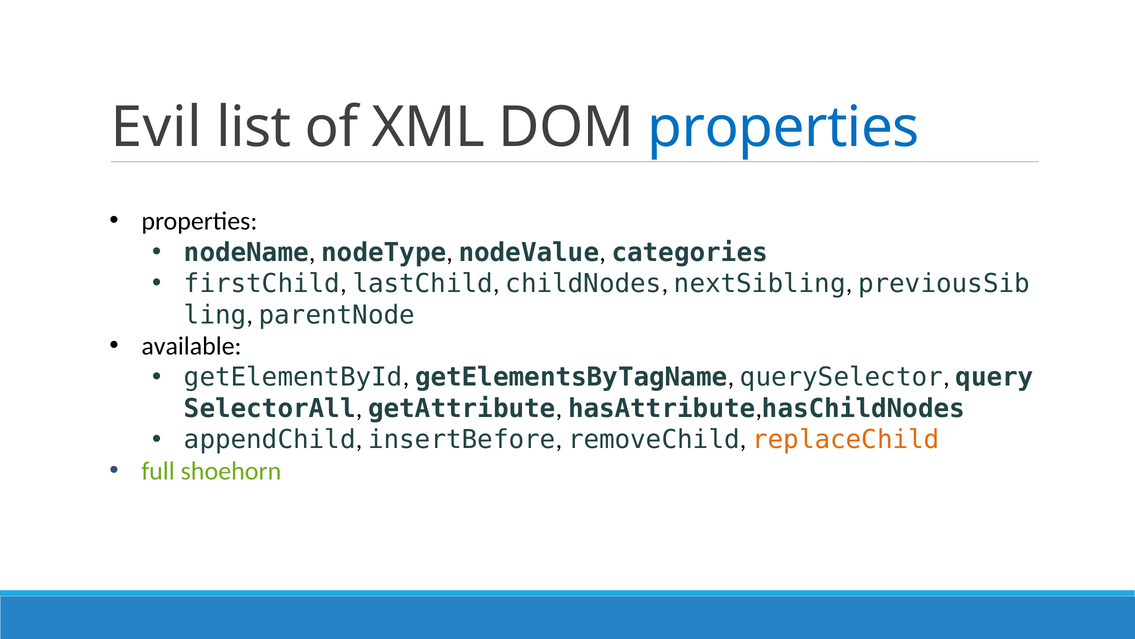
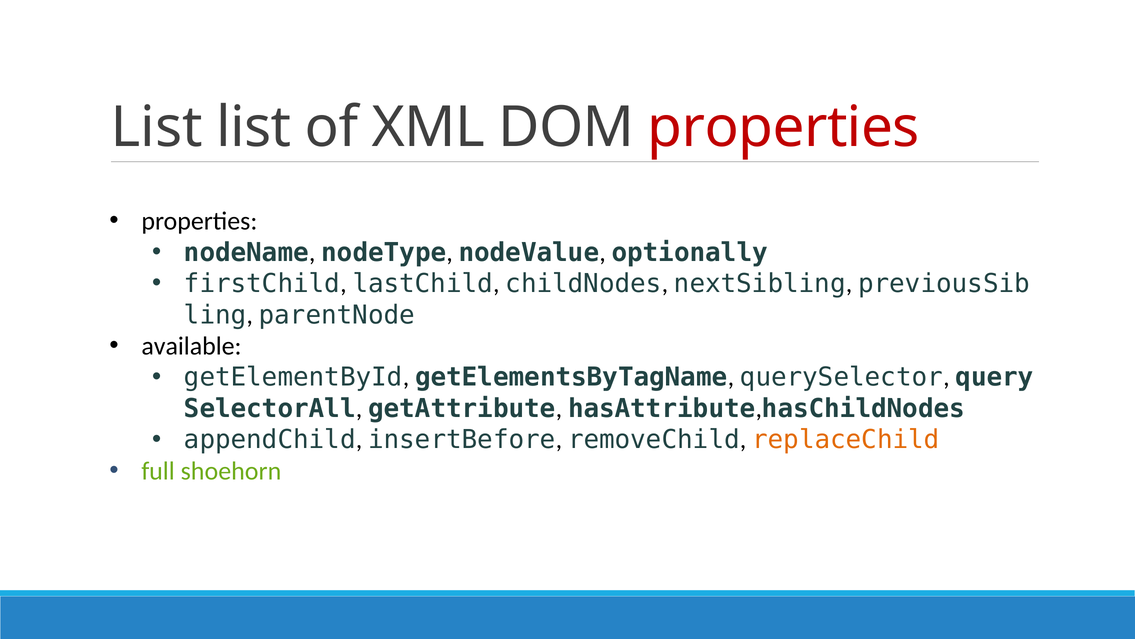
Evil: Evil -> List (157, 127)
properties colour: blue -> red (784, 127)
categories: categories -> optionally (690, 252)
